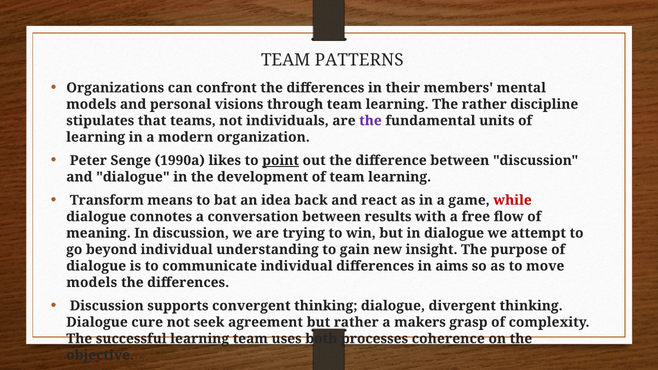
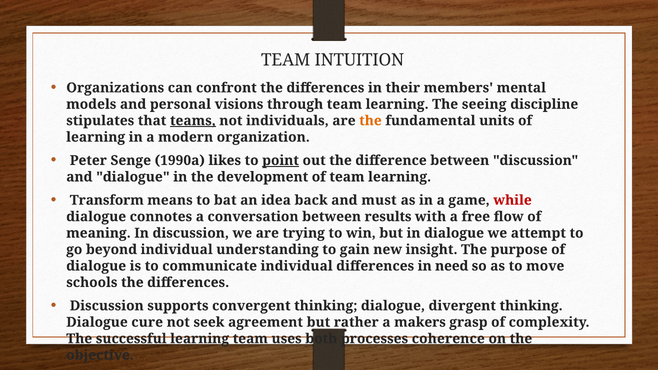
PATTERNS: PATTERNS -> INTUITION (359, 60)
The rather: rather -> seeing (484, 104)
teams underline: none -> present (193, 121)
the colour: purple -> orange (370, 121)
react: react -> must (379, 200)
aims: aims -> need (452, 266)
models: models -> schools (92, 283)
